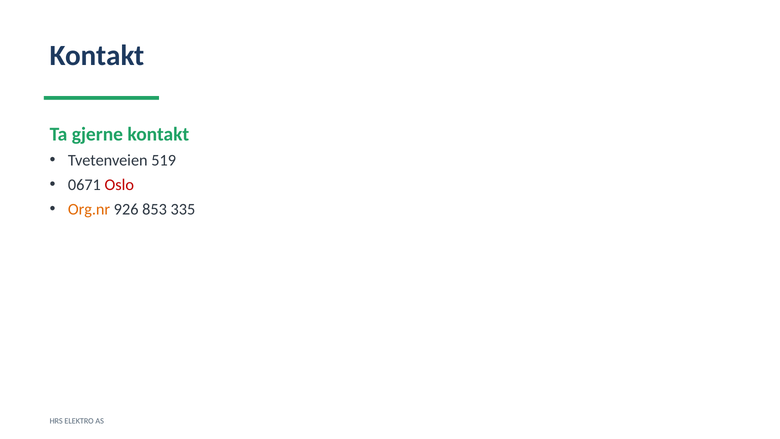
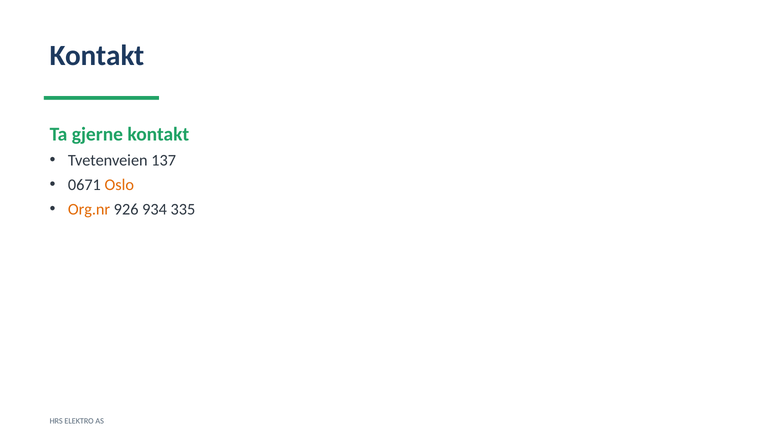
519: 519 -> 137 (164, 160)
Oslo colour: red -> orange (119, 185)
853: 853 -> 934 (155, 209)
